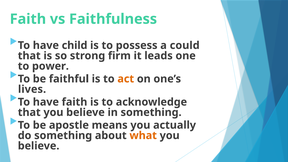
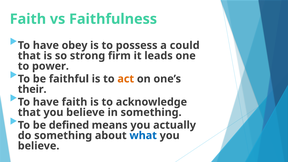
child: child -> obey (75, 45)
lives: lives -> their (32, 89)
apostle: apostle -> defined (69, 125)
what colour: orange -> blue (143, 135)
